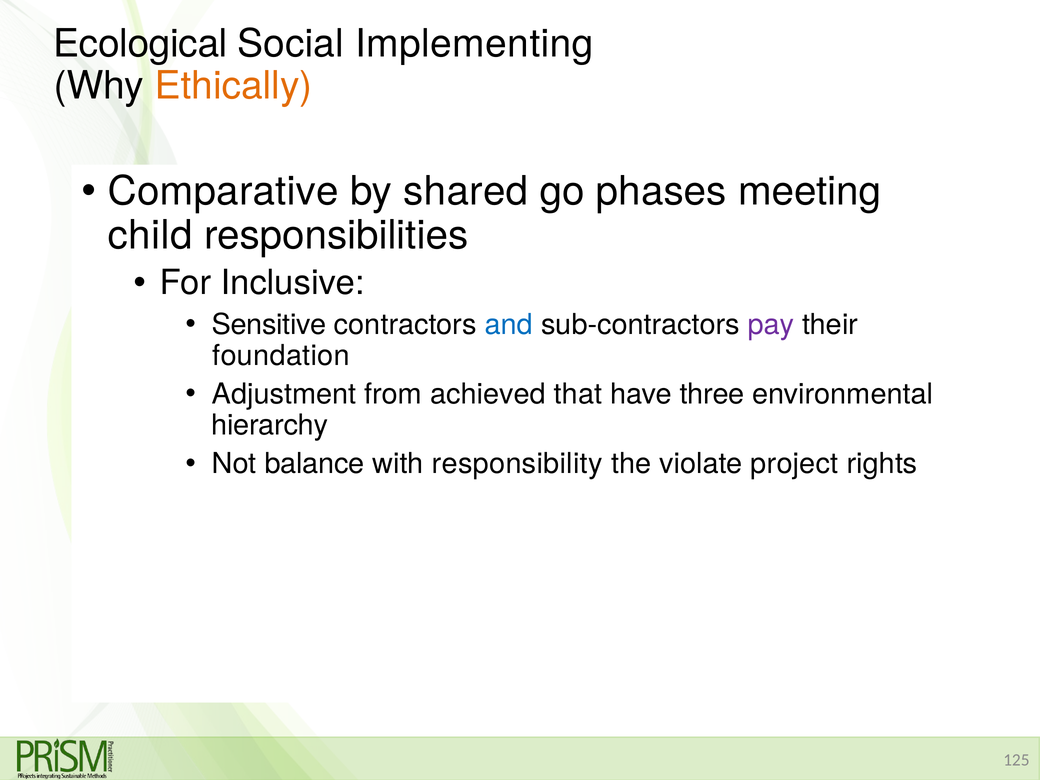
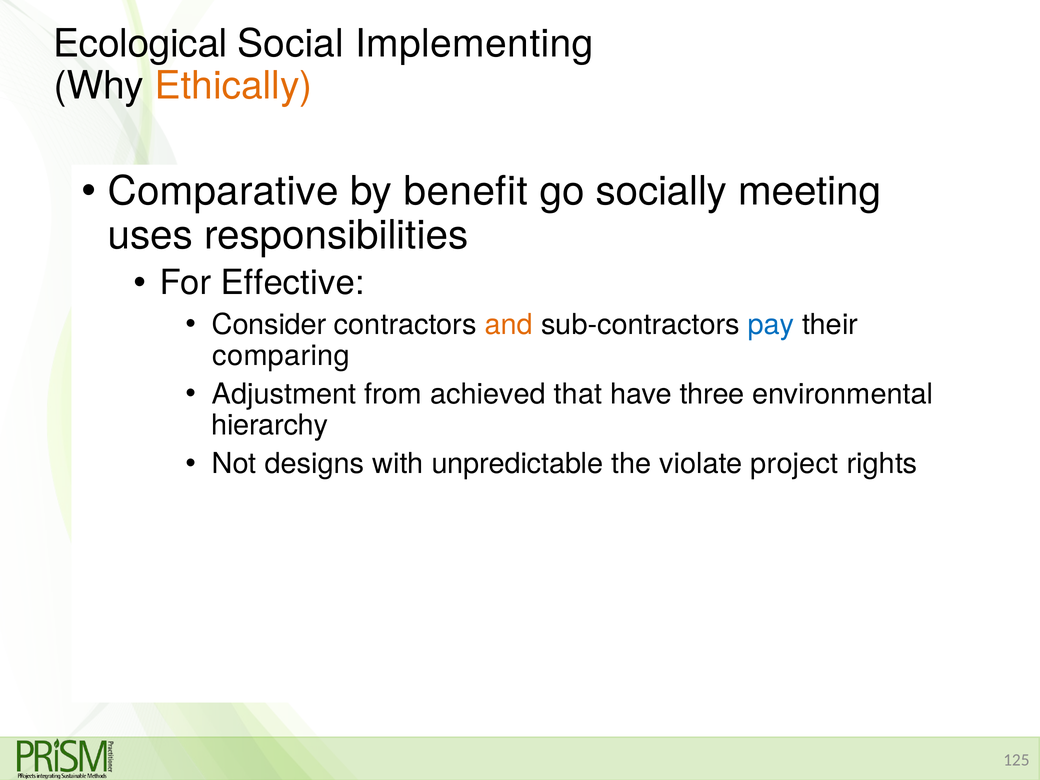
shared: shared -> benefit (466, 191)
phases: phases -> socially (661, 191)
child: child -> uses (150, 235)
Inclusive: Inclusive -> Effective (293, 283)
Sensitive: Sensitive -> Consider (269, 325)
and colour: blue -> orange (509, 325)
pay colour: purple -> blue (771, 325)
foundation: foundation -> comparing (281, 356)
balance: balance -> designs (314, 464)
responsibility: responsibility -> unpredictable (517, 464)
